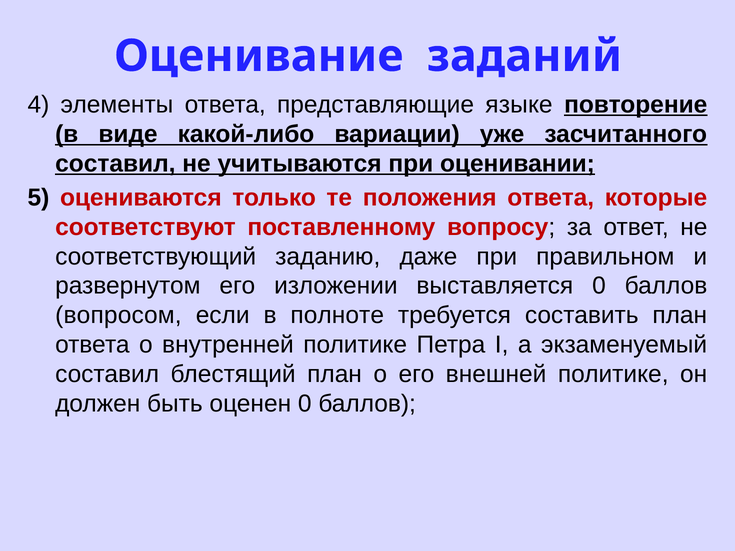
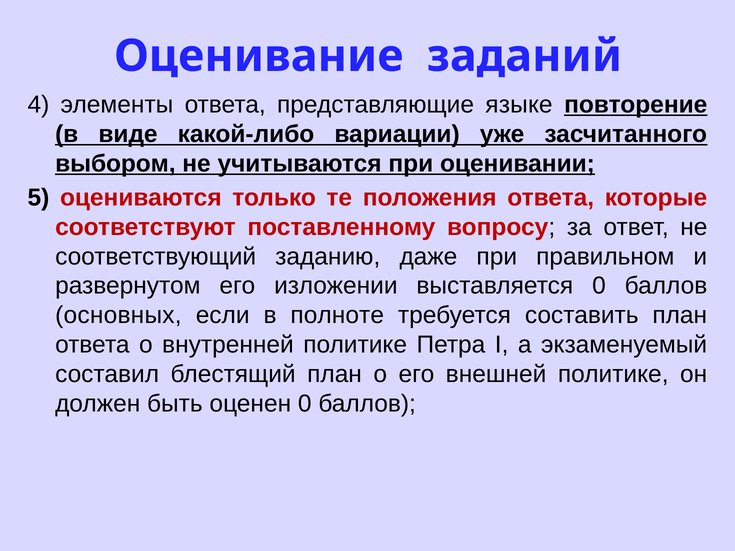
составил: составил -> выбором (115, 164)
вопросом: вопросом -> основных (118, 315)
